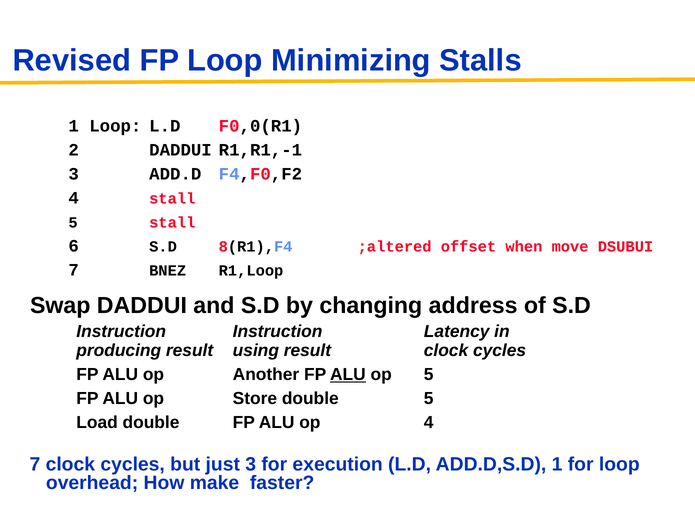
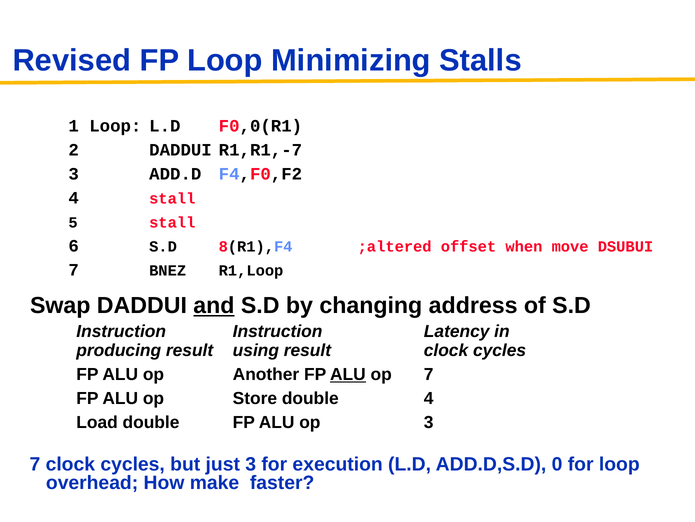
R1,R1,-1: R1,R1,-1 -> R1,R1,-7 (260, 150)
and underline: none -> present (214, 305)
op 5: 5 -> 7 (429, 374)
double 5: 5 -> 4 (429, 398)
op 4: 4 -> 3 (429, 422)
ADD.D,S.D 1: 1 -> 0 (557, 464)
